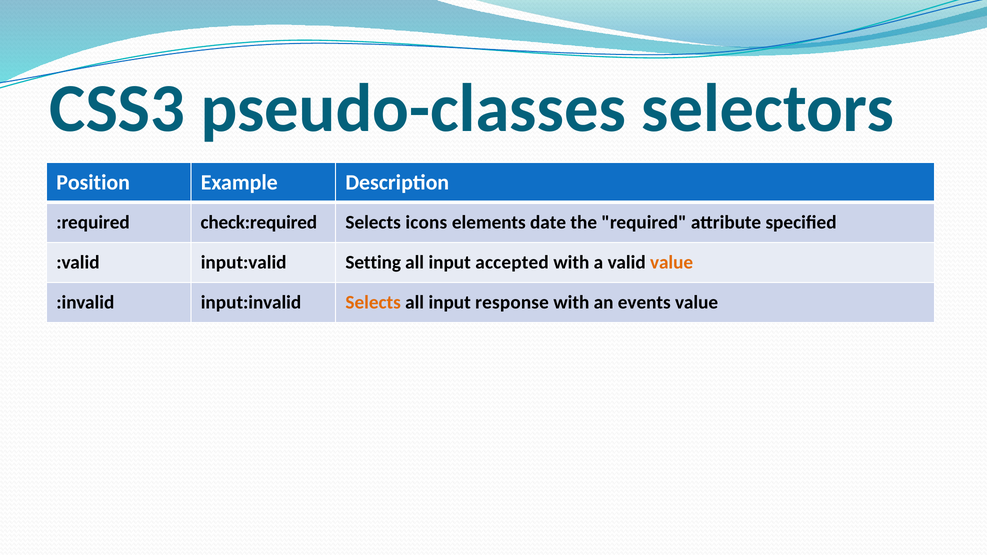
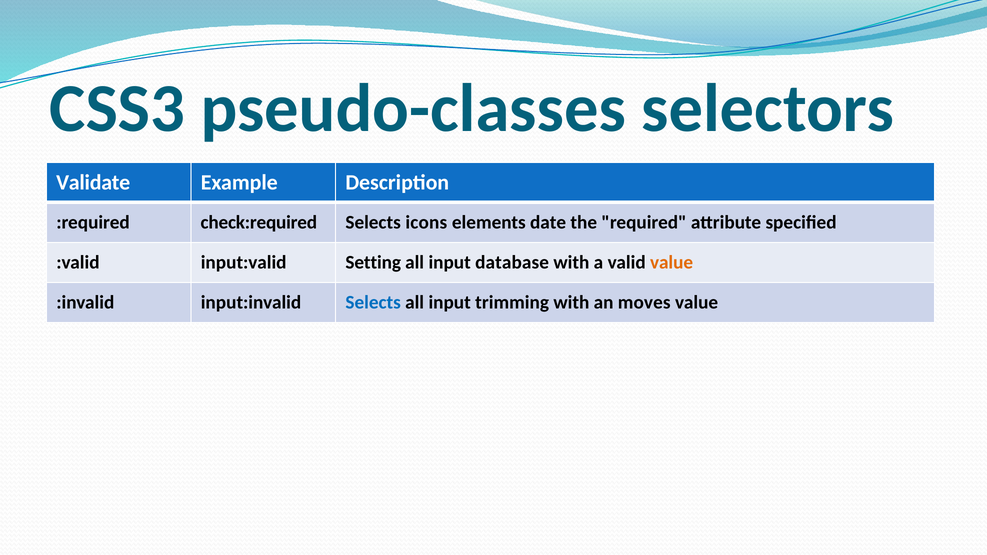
Position: Position -> Validate (93, 183)
accepted: accepted -> database (512, 263)
Selects colour: orange -> blue (373, 303)
response: response -> trimming (512, 303)
events: events -> moves (644, 303)
